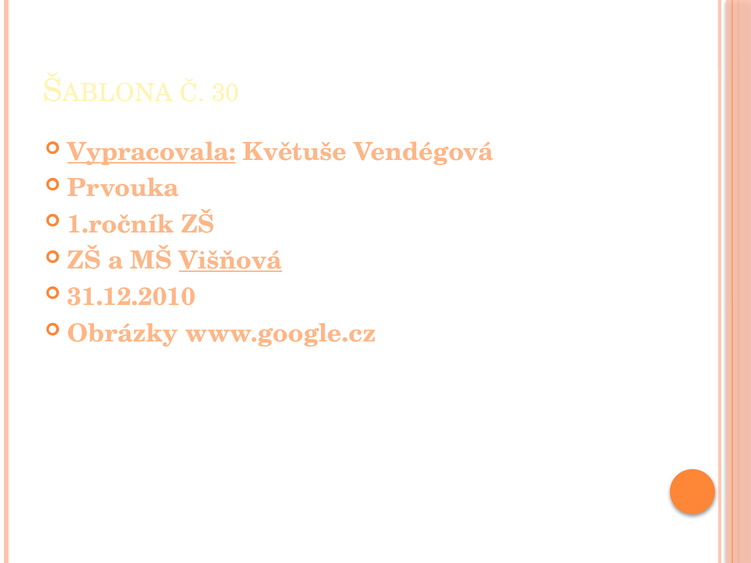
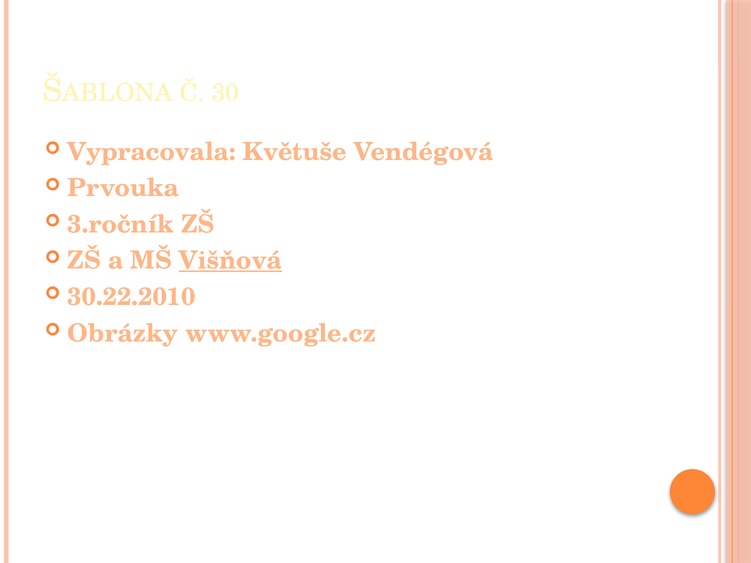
Vypracovala underline: present -> none (152, 152)
1.ročník: 1.ročník -> 3.ročník (121, 225)
31.12.2010: 31.12.2010 -> 30.22.2010 (131, 297)
